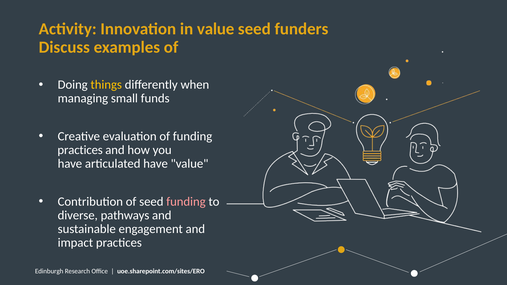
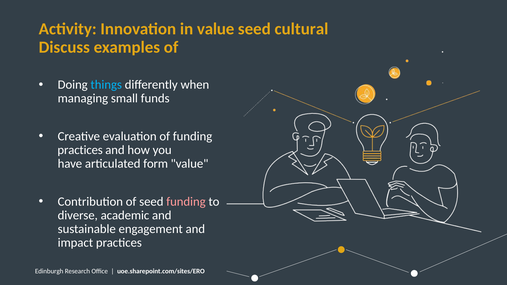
funders: funders -> cultural (301, 29)
things colour: yellow -> light blue (106, 85)
articulated have: have -> form (156, 164)
pathways: pathways -> academic (125, 215)
